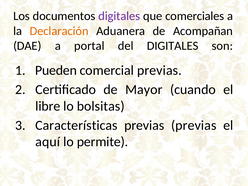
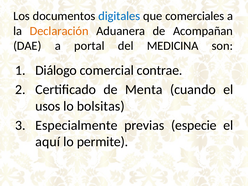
digitales colour: purple -> blue (119, 16)
del DIGITALES: DIGITALES -> MEDICINA (173, 46)
Pueden: Pueden -> Diálogo (56, 70)
comercial previas: previas -> contrae (160, 70)
Mayor: Mayor -> Menta (144, 90)
libre: libre -> usos (48, 106)
Características: Características -> Especialmente (76, 125)
previas previas: previas -> especie (194, 125)
